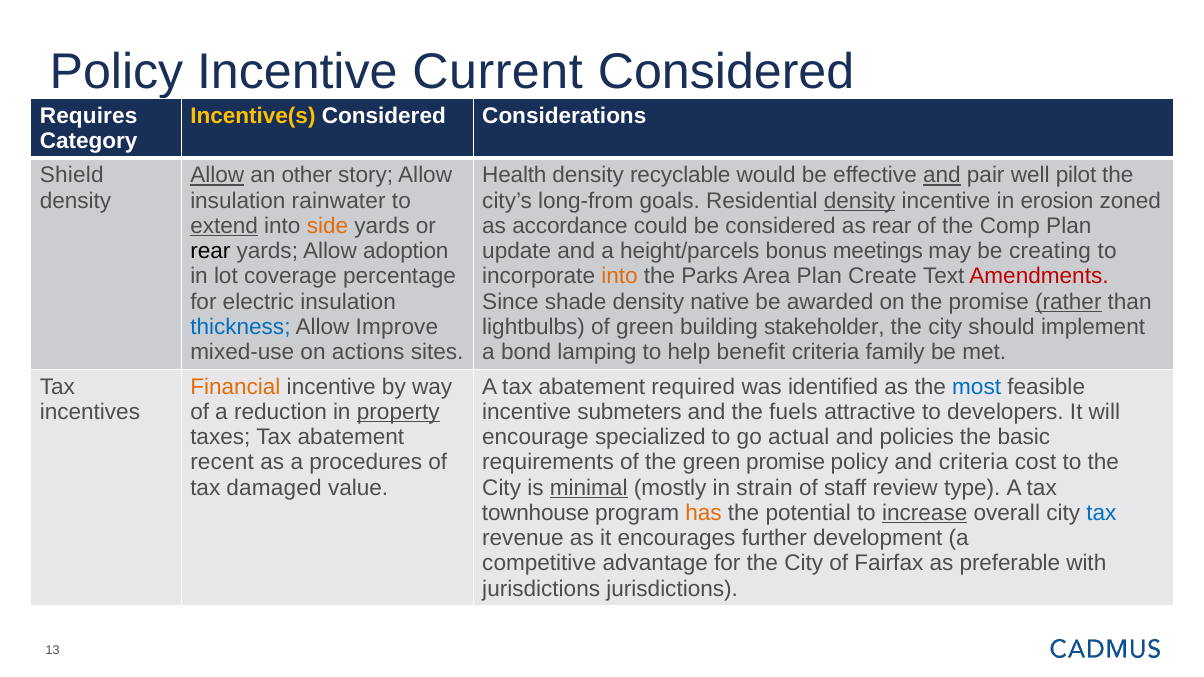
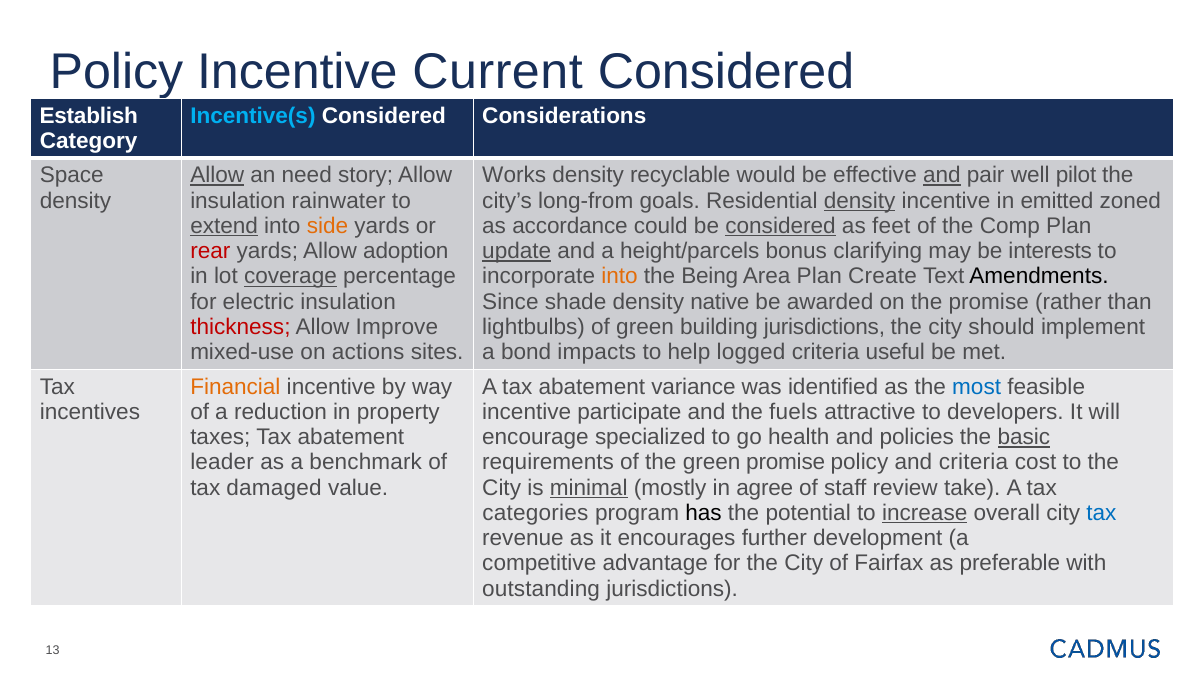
Requires: Requires -> Establish (89, 116)
Incentive(s colour: yellow -> light blue (253, 116)
Shield: Shield -> Space (72, 175)
other: other -> need (307, 175)
Health: Health -> Works (514, 175)
erosion: erosion -> emitted (1057, 201)
considered underline: none -> present (781, 226)
as rear: rear -> feet (891, 226)
rear colour: black -> red (210, 251)
update underline: none -> present (517, 251)
meetings: meetings -> clarifying (878, 251)
creating: creating -> interests (1050, 251)
coverage underline: none -> present (290, 277)
Parks: Parks -> Being (710, 277)
Amendments colour: red -> black (1039, 277)
rather underline: present -> none (1068, 302)
thickness colour: blue -> red (240, 327)
building stakeholder: stakeholder -> jurisdictions (824, 327)
lamping: lamping -> impacts (597, 352)
benefit: benefit -> logged (751, 352)
family: family -> useful (895, 352)
required: required -> variance (693, 387)
property underline: present -> none (398, 412)
submeters: submeters -> participate (629, 412)
actual: actual -> health (799, 437)
basic underline: none -> present (1024, 437)
recent: recent -> leader (222, 463)
procedures: procedures -> benchmark (366, 463)
strain: strain -> agree (765, 488)
type: type -> take (972, 488)
townhouse: townhouse -> categories (535, 513)
has colour: orange -> black (703, 513)
jurisdictions: jurisdictions -> outstanding (541, 589)
